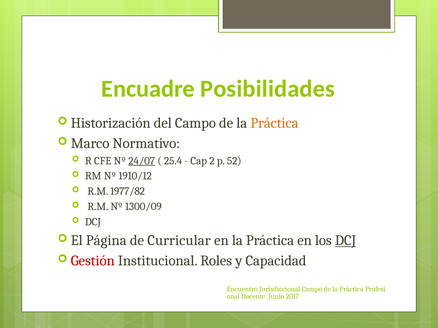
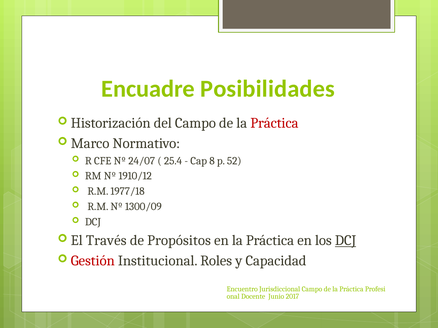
Práctica colour: orange -> red (274, 123)
24/07 underline: present -> none (142, 161)
2: 2 -> 8 (212, 161)
1977/82: 1977/82 -> 1977/18 (128, 192)
Página: Página -> Través (106, 241)
Curricular: Curricular -> Propósitos (179, 241)
